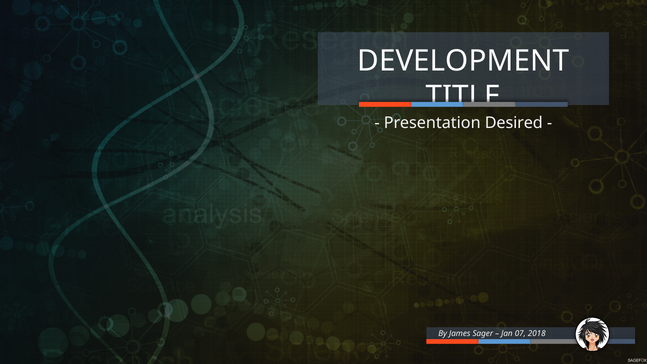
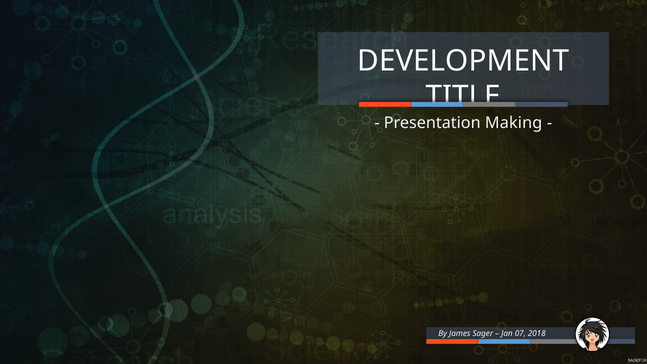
Desired: Desired -> Making (514, 123)
